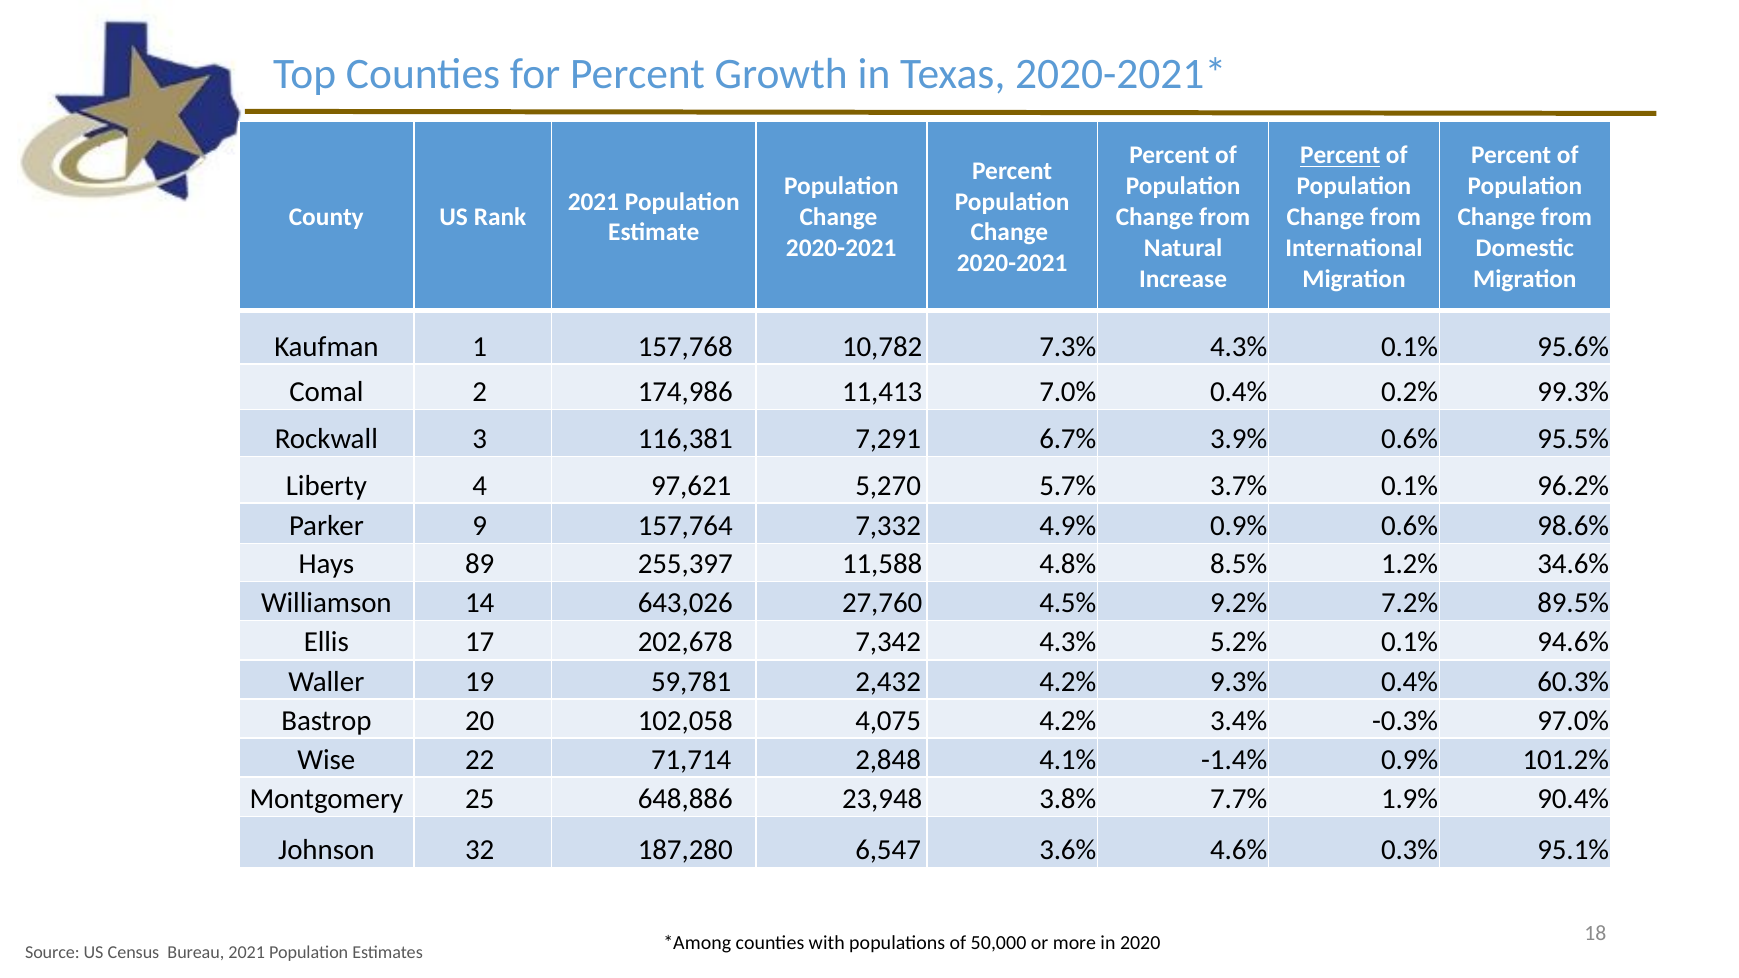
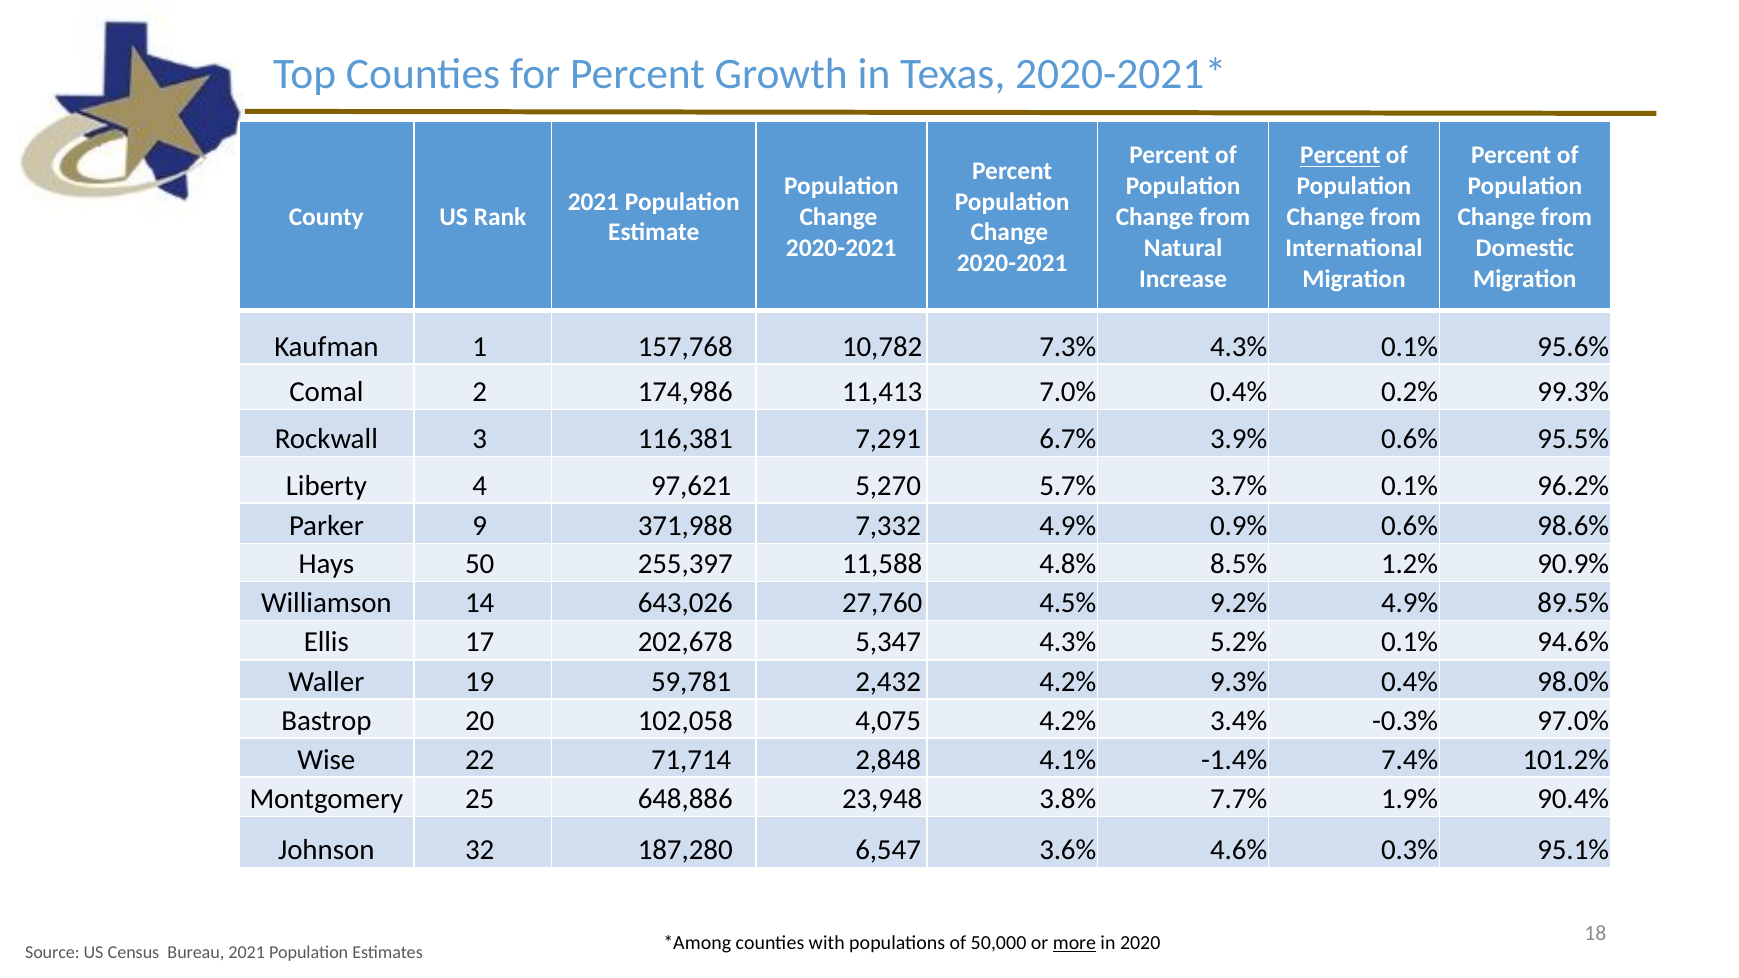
157,764: 157,764 -> 371,988 (685, 526)
89: 89 -> 50 (480, 564)
34.6%: 34.6% -> 90.9% (1573, 564)
9.2% 7.2%: 7.2% -> 4.9% (1410, 603)
7,342: 7,342 -> 5,347 (888, 643)
60.3%: 60.3% -> 98.0% (1573, 682)
-1.4% 0.9%: 0.9% -> 7.4% (1410, 760)
more underline: none -> present (1074, 943)
